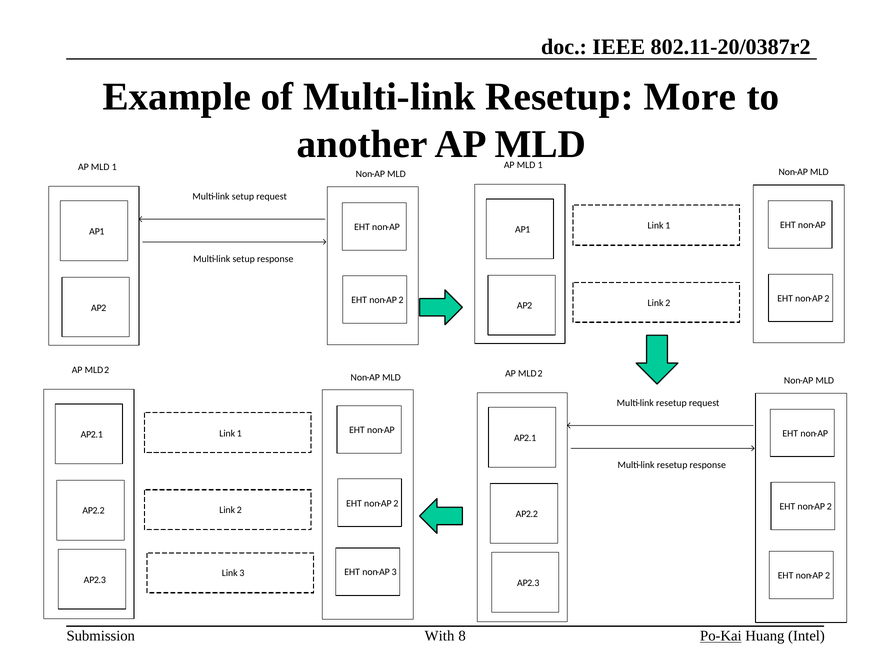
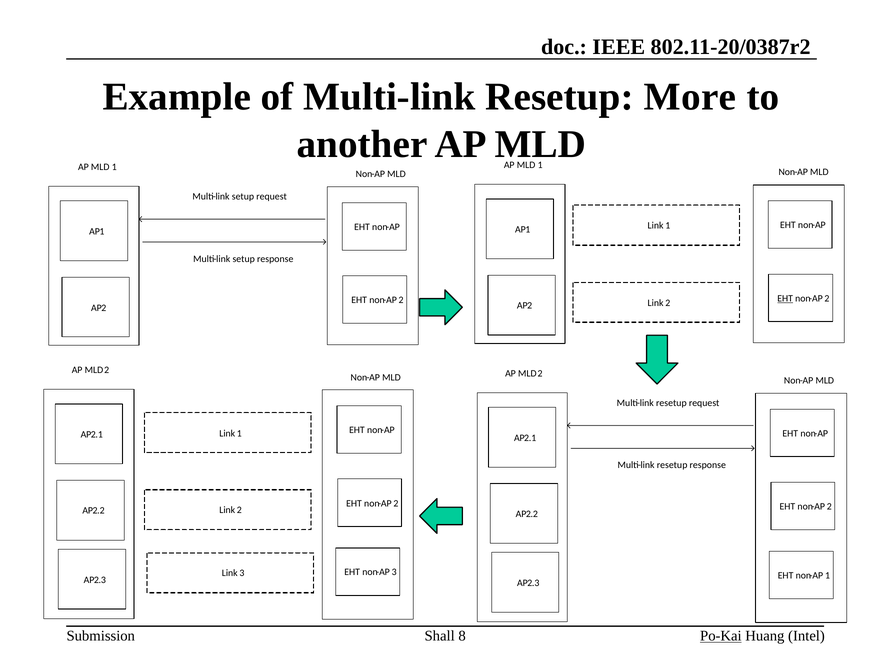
EHT underline: none -> present (785, 298)
2: 2 -> 1 (827, 575)
With: With -> Shall (440, 635)
